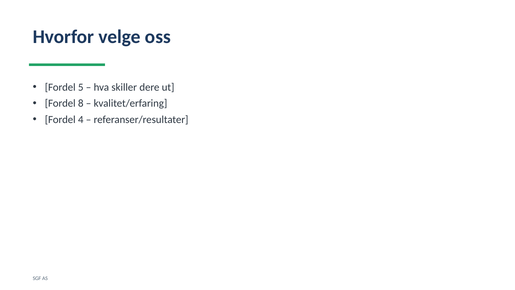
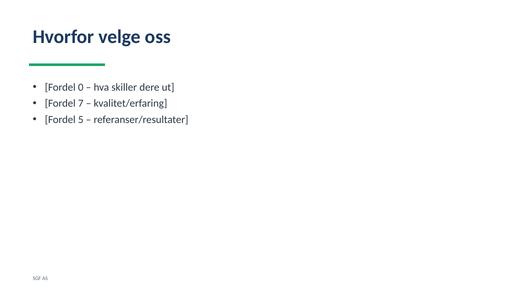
5: 5 -> 0 (81, 87)
8: 8 -> 7 (81, 103)
4: 4 -> 5 (81, 119)
